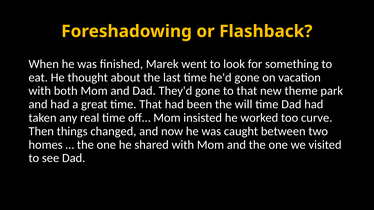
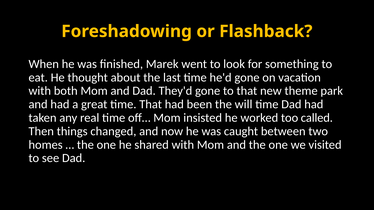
curve: curve -> called (317, 118)
